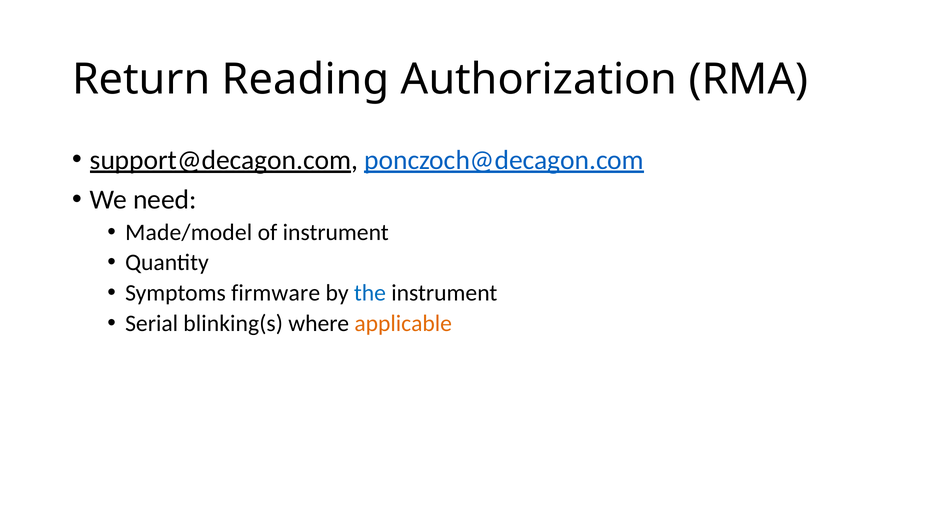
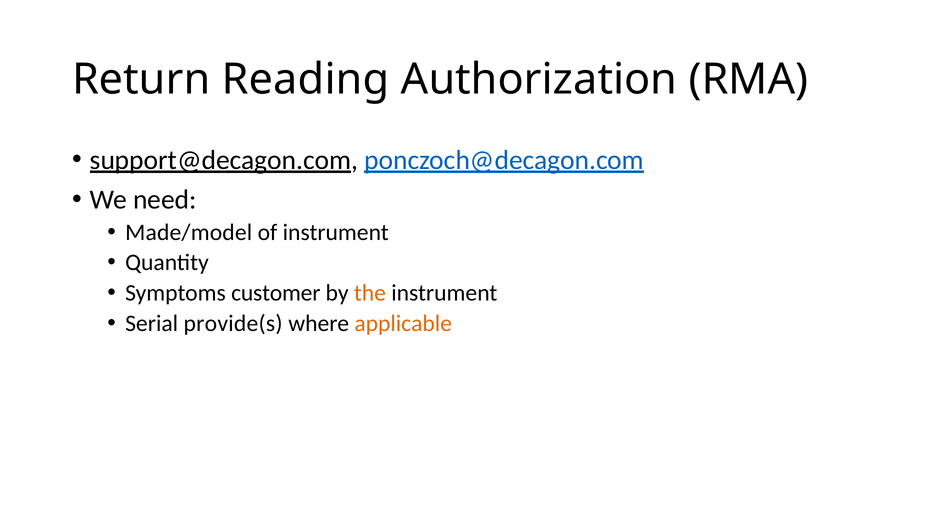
firmware: firmware -> customer (276, 293)
the colour: blue -> orange (370, 293)
blinking(s: blinking(s -> provide(s (233, 324)
